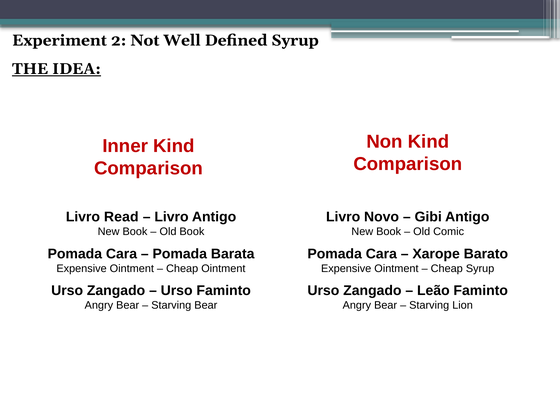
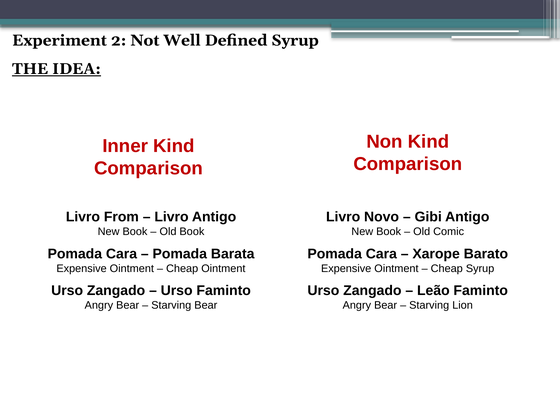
Read: Read -> From (121, 217)
